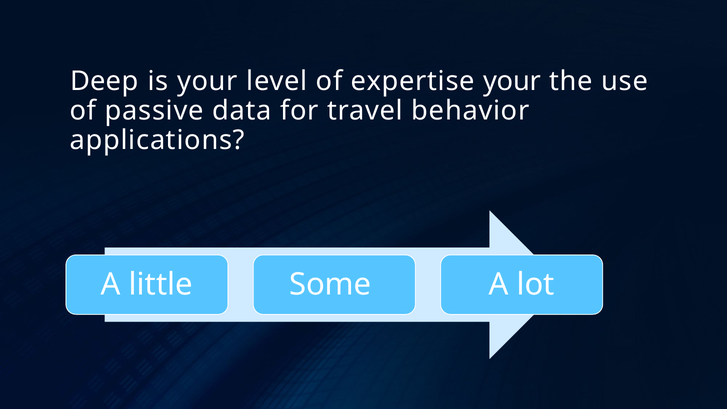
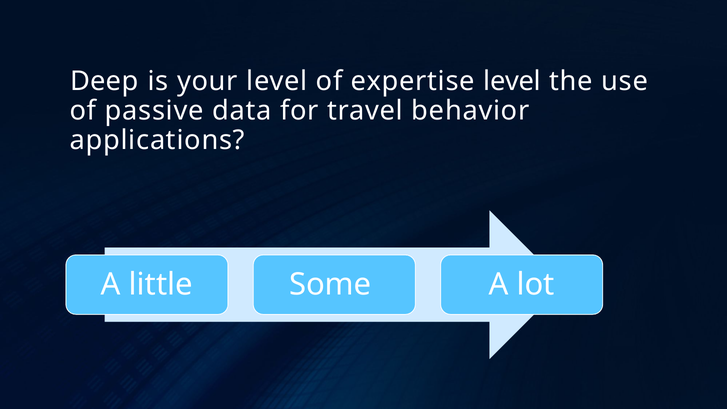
expertise your: your -> level (512, 81)
